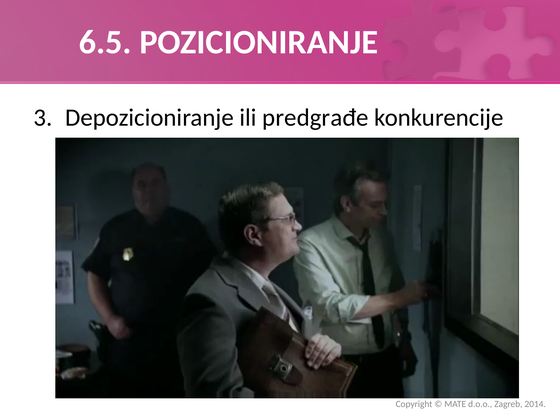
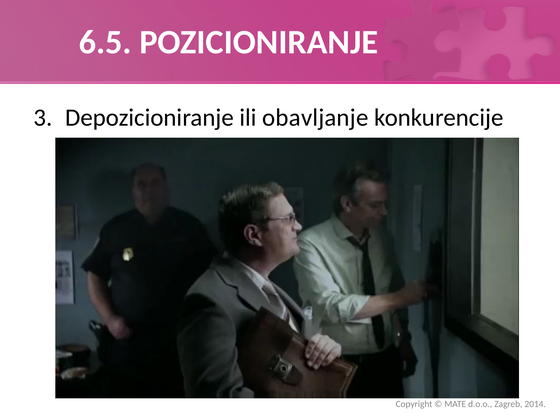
predgrađe: predgrađe -> obavljanje (315, 117)
